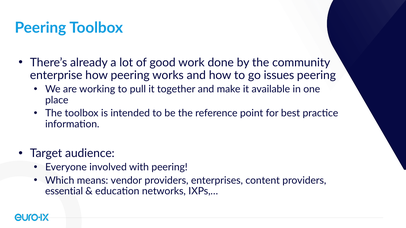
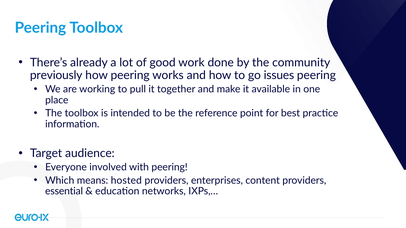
enterprise: enterprise -> previously (56, 75)
vendor: vendor -> hosted (126, 181)
